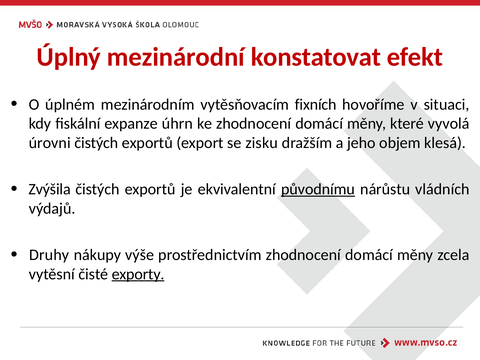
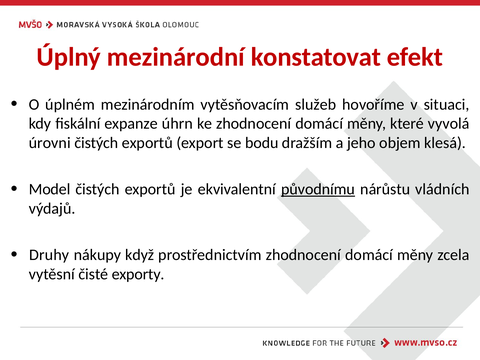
fixních: fixních -> služeb (316, 104)
zisku: zisku -> bodu (262, 143)
Zvýšila: Zvýšila -> Model (50, 189)
výše: výše -> když (140, 255)
exporty underline: present -> none (138, 274)
